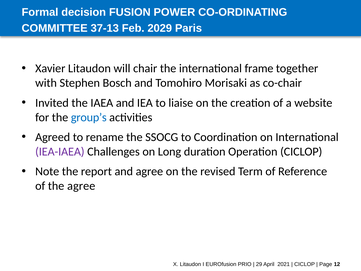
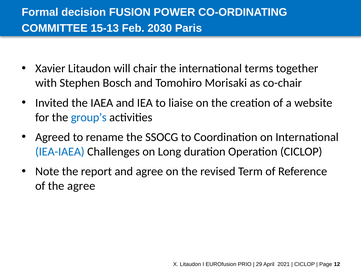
37-13: 37-13 -> 15-13 (105, 28)
2029: 2029 -> 2030 (160, 28)
frame: frame -> terms (259, 68)
IEA-IAEA colour: purple -> blue (60, 151)
